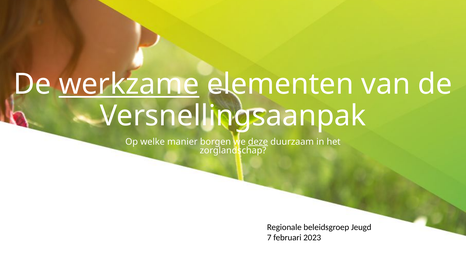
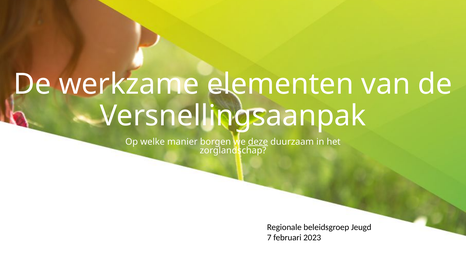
werkzame underline: present -> none (129, 84)
